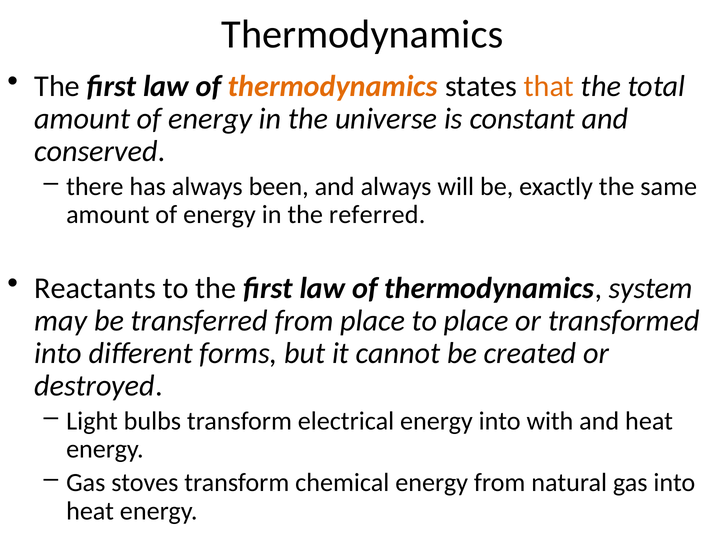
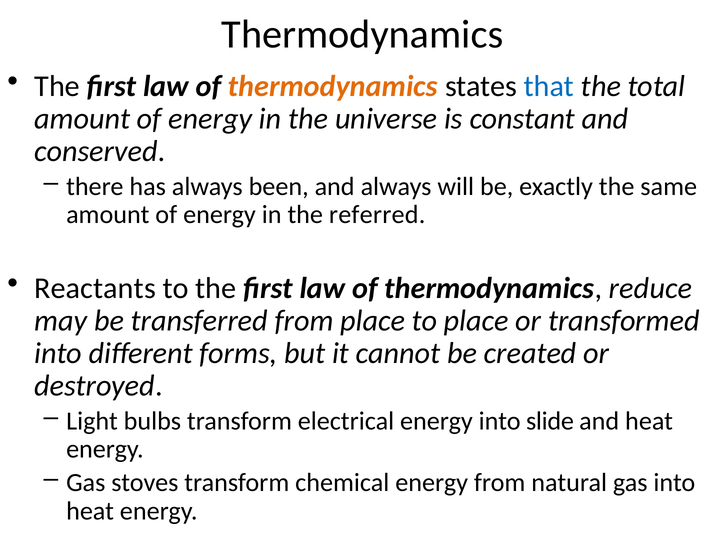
that colour: orange -> blue (549, 86)
system: system -> reduce (651, 288)
with: with -> slide (550, 421)
